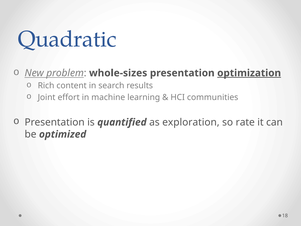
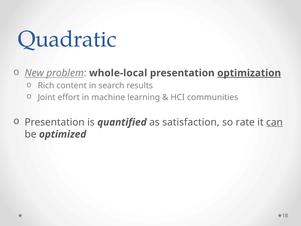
whole-sizes: whole-sizes -> whole-local (118, 73)
exploration: exploration -> satisfaction (191, 122)
can underline: none -> present (274, 122)
